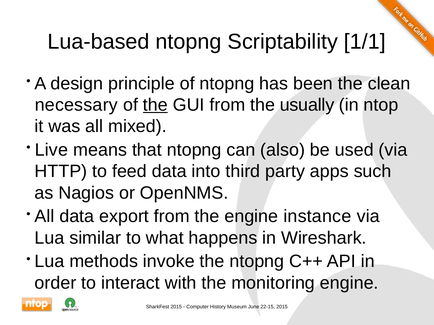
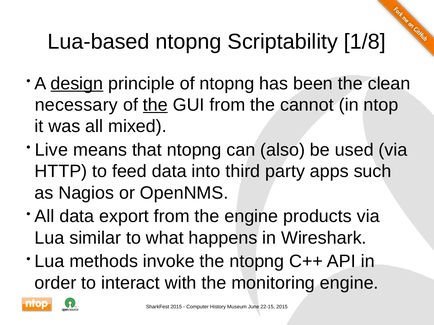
1/1: 1/1 -> 1/8 (365, 42)
design underline: none -> present (77, 84)
usually: usually -> cannot (307, 105)
instance: instance -> products (317, 217)
